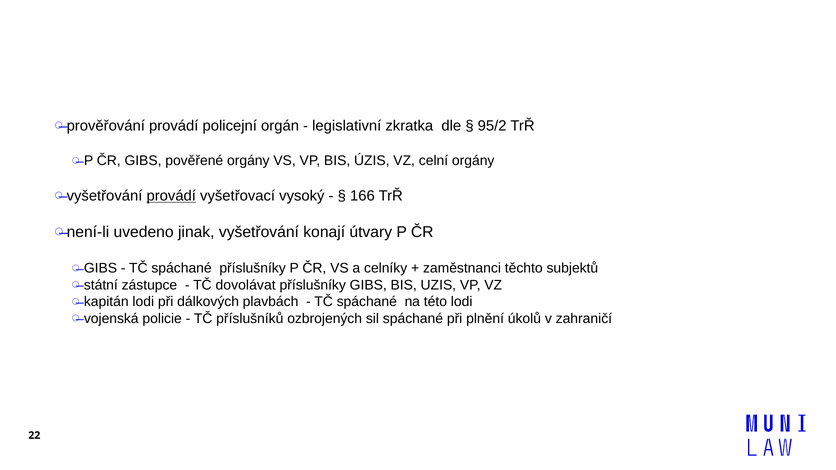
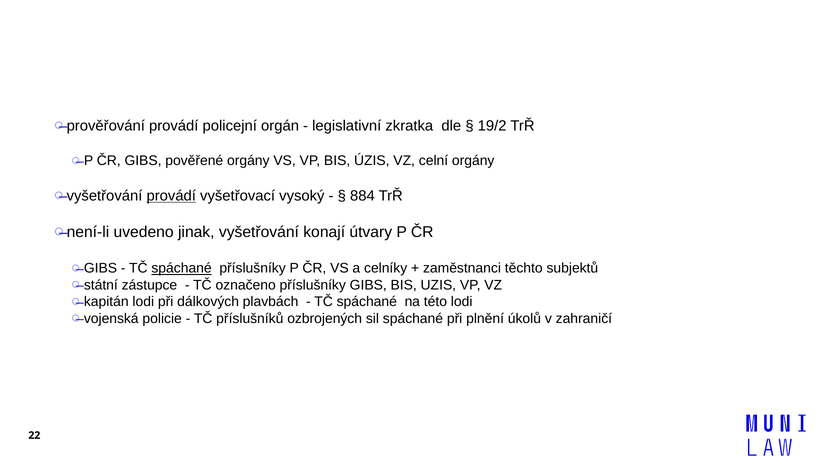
95/2: 95/2 -> 19/2 (492, 126)
166: 166 -> 884 (362, 196)
spáchané underline: none -> present (182, 269)
dovolávat: dovolávat -> označeno (246, 285)
